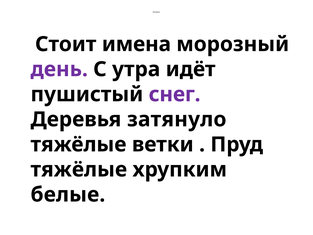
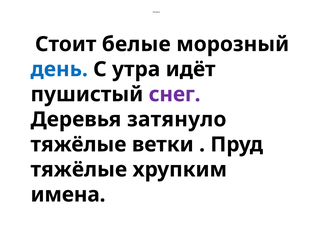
имена: имена -> белые (136, 44)
день colour: purple -> blue (59, 69)
белые: белые -> имена (68, 194)
